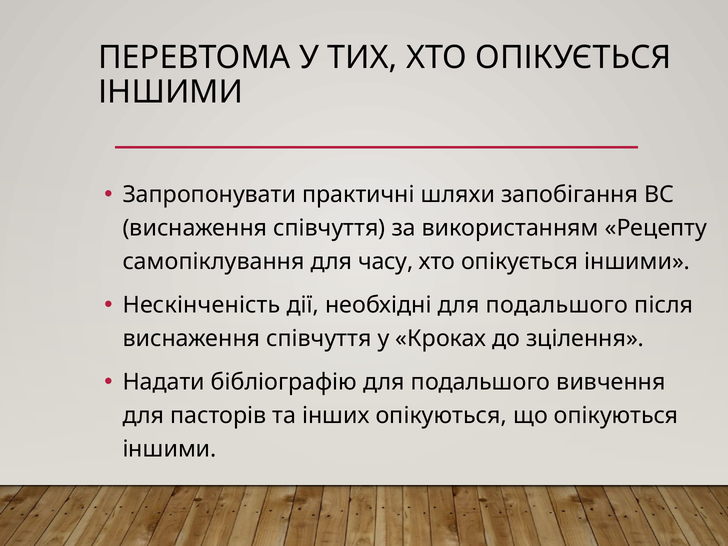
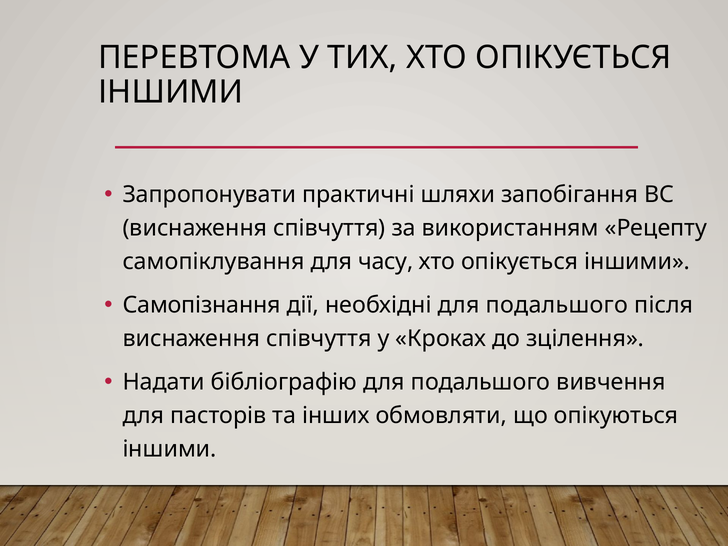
Нескінченість: Нескінченість -> Самопізнання (202, 305)
інших опікуються: опікуються -> обмовляти (441, 416)
